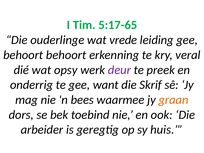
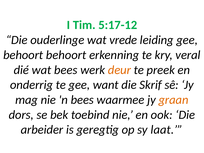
5:17-65: 5:17-65 -> 5:17-12 (118, 25)
wat opsy: opsy -> bees (66, 70)
deur colour: purple -> orange (119, 70)
huis: huis -> laat (167, 130)
